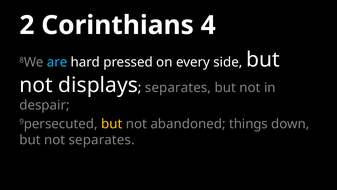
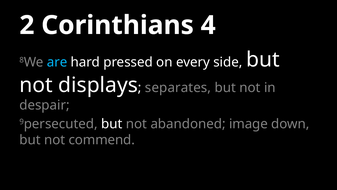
but colour: yellow -> white (112, 124)
things: things -> image (248, 124)
not separates: separates -> commend (102, 140)
